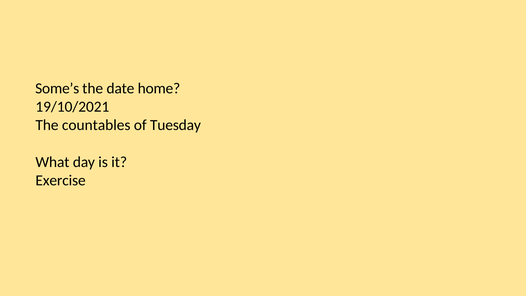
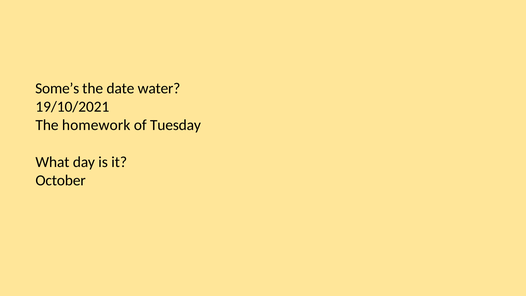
home: home -> water (159, 88)
countables: countables -> homework (96, 125)
Exercise: Exercise -> October (61, 180)
